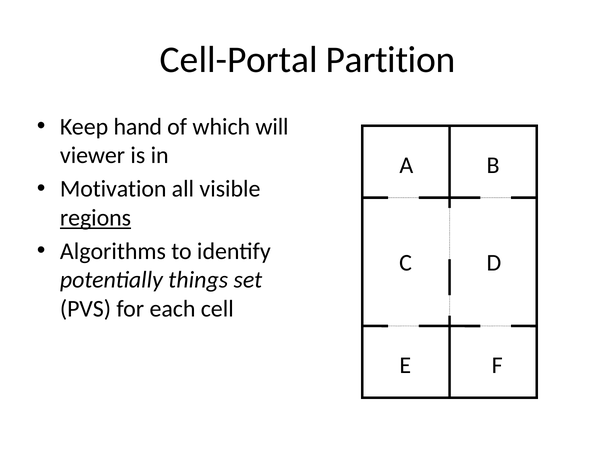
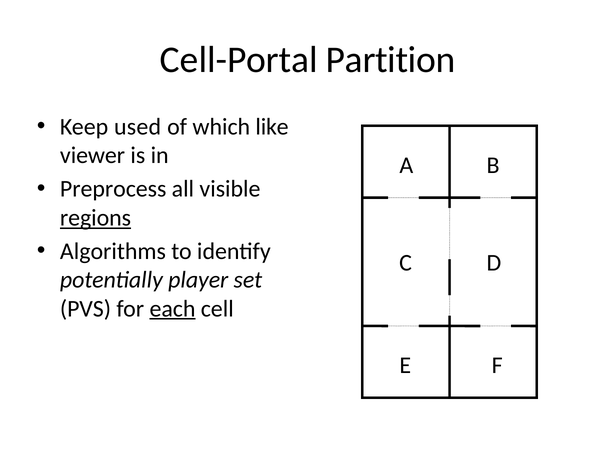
hand: hand -> used (138, 127)
will: will -> like (272, 127)
Motivation: Motivation -> Preprocess (113, 189)
things: things -> player (198, 279)
each underline: none -> present (172, 308)
